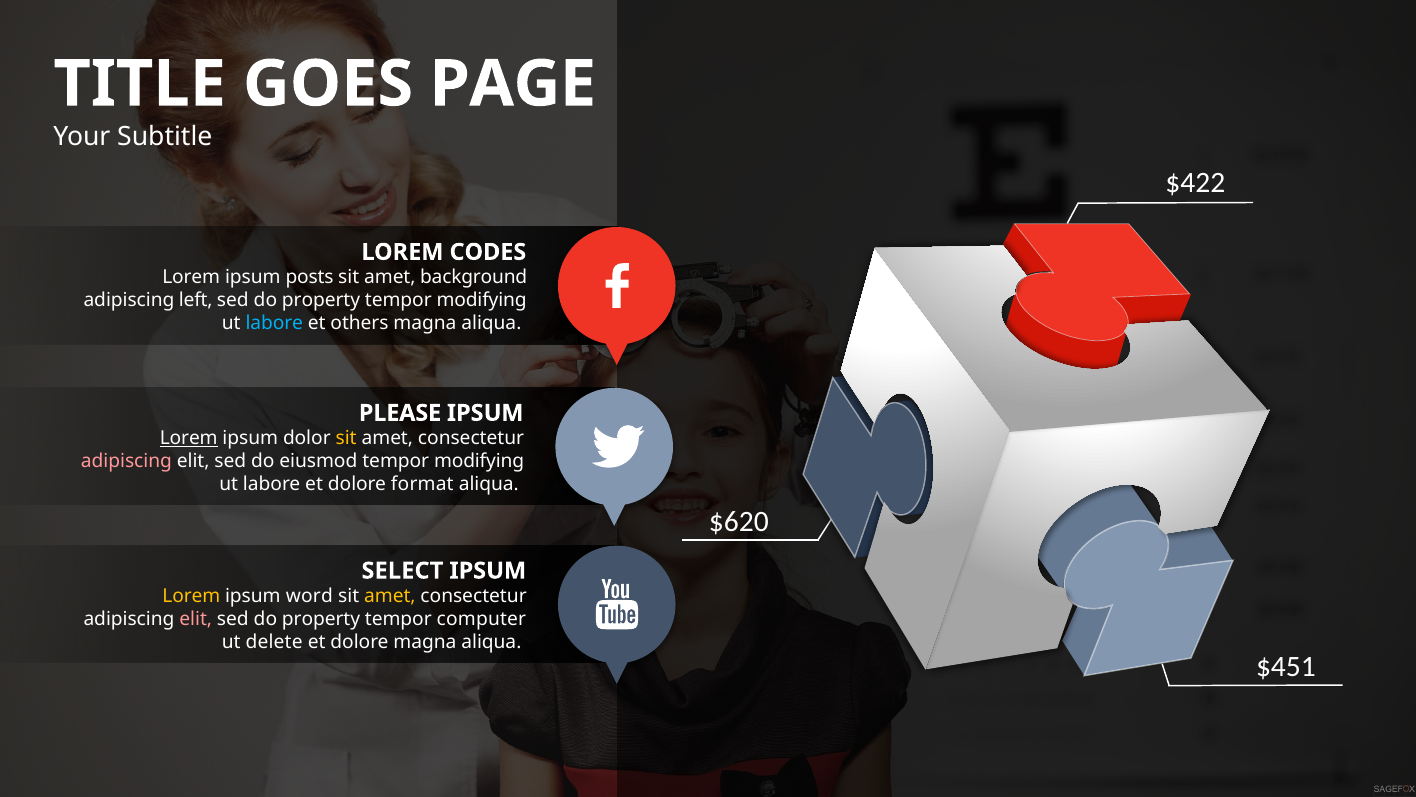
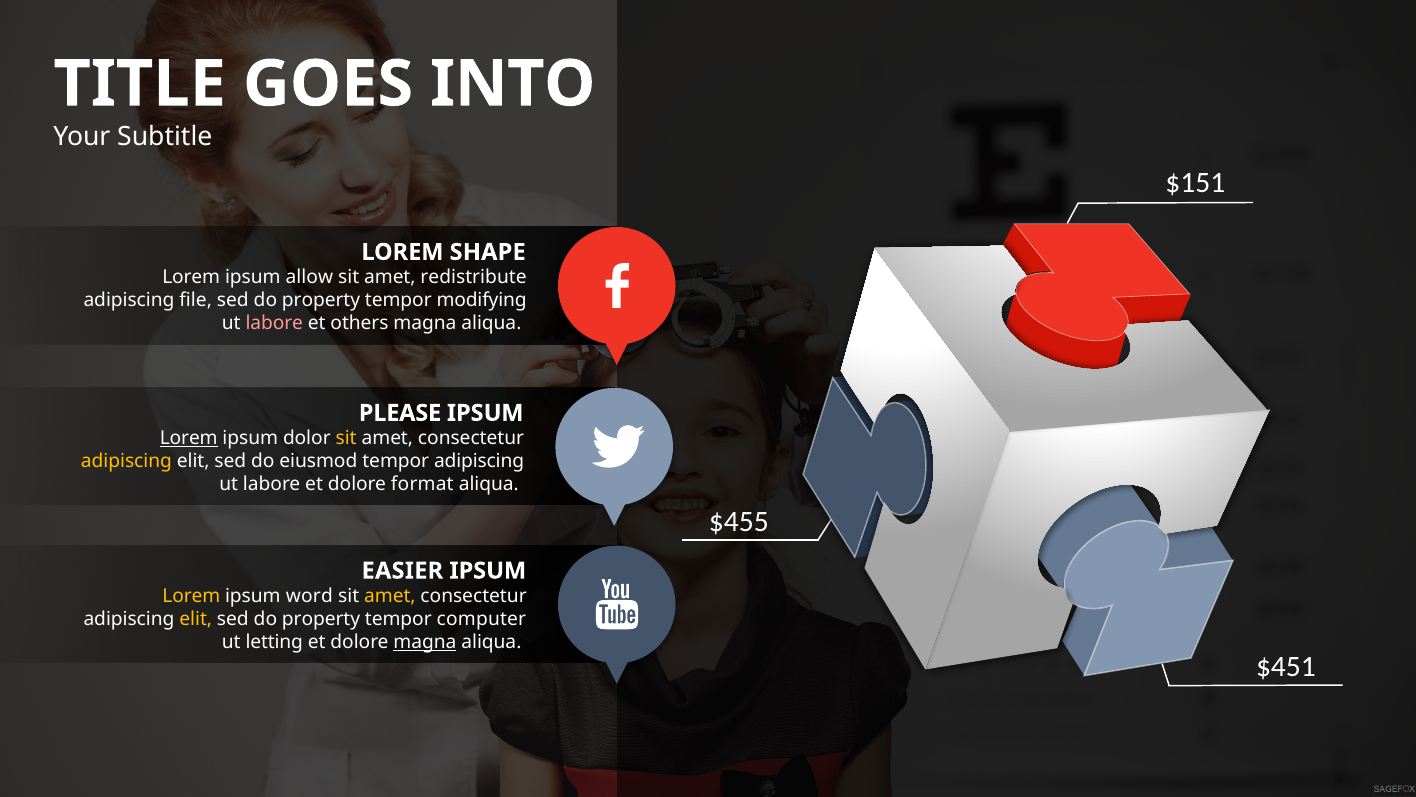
PAGE: PAGE -> INTO (513, 84)
$422: $422 -> $151 (1195, 182)
CODES: CODES -> SHAPE (488, 252)
posts: posts -> allow (309, 277)
background: background -> redistribute (474, 277)
left: left -> file (196, 300)
labore colour: light blue -> pink (274, 323)
adipiscing colour: pink -> yellow (126, 461)
eiusmod tempor modifying: modifying -> adipiscing (479, 461)
$620: $620 -> $455 (739, 522)
SELECT: SELECT -> EASIER (402, 570)
elit colour: pink -> yellow (196, 619)
delete: delete -> letting (274, 642)
magna underline: none -> present (425, 642)
